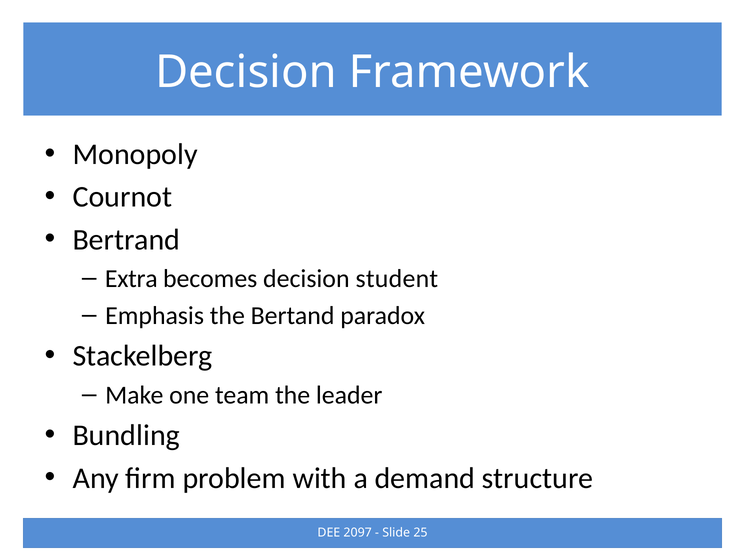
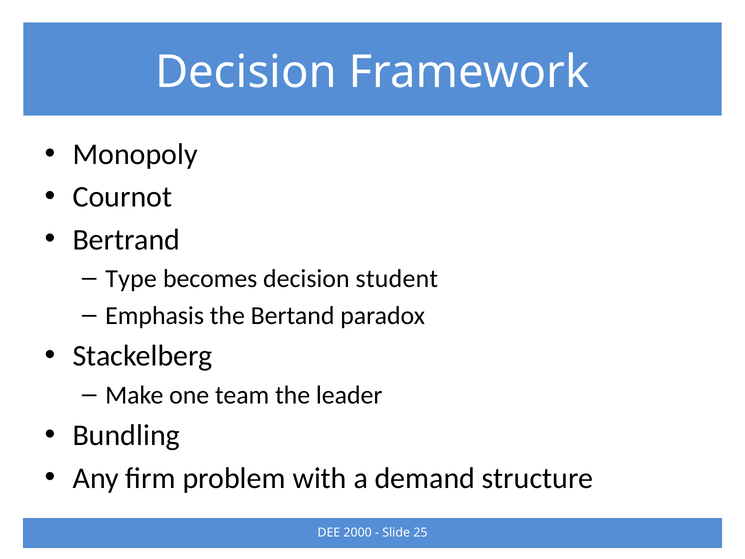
Extra: Extra -> Type (131, 279)
2097: 2097 -> 2000 (358, 533)
